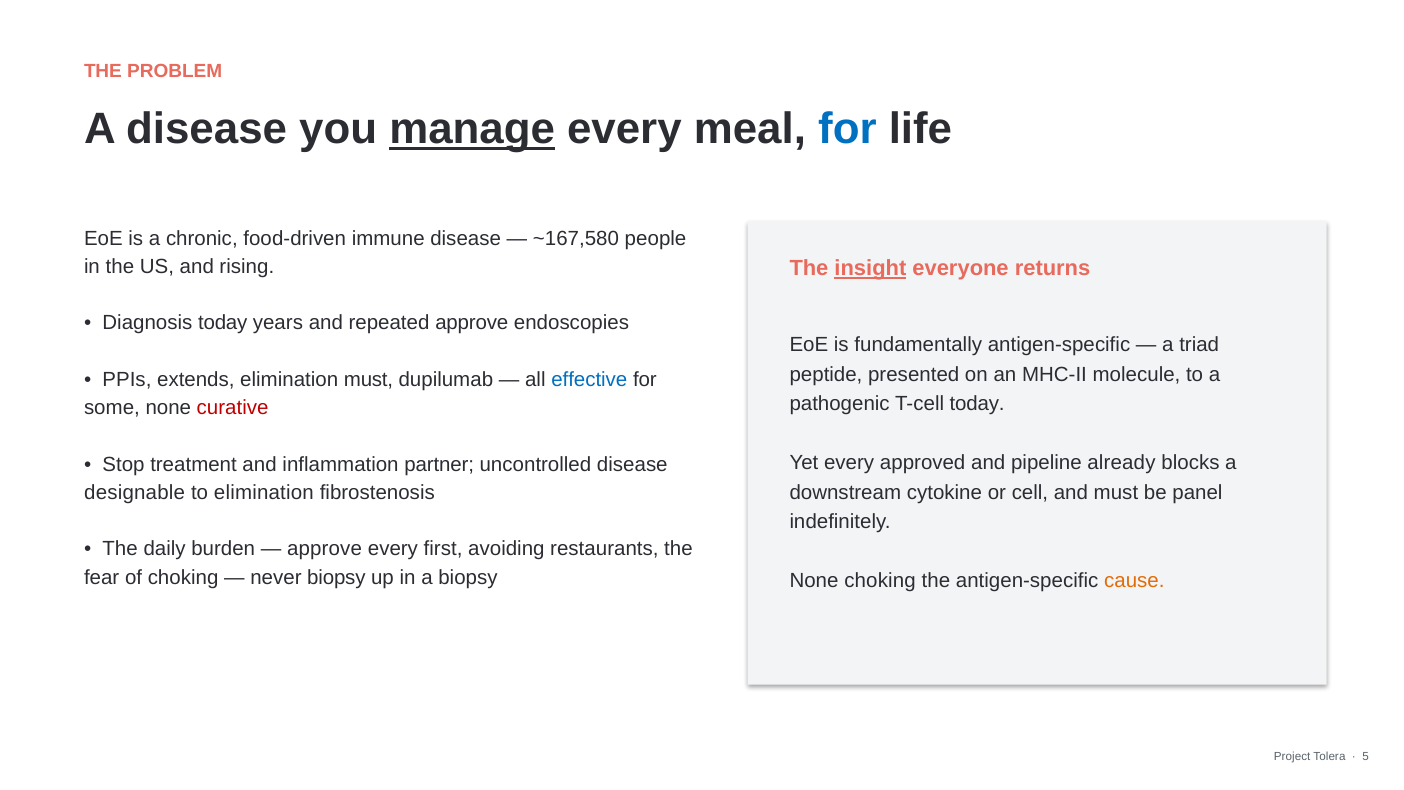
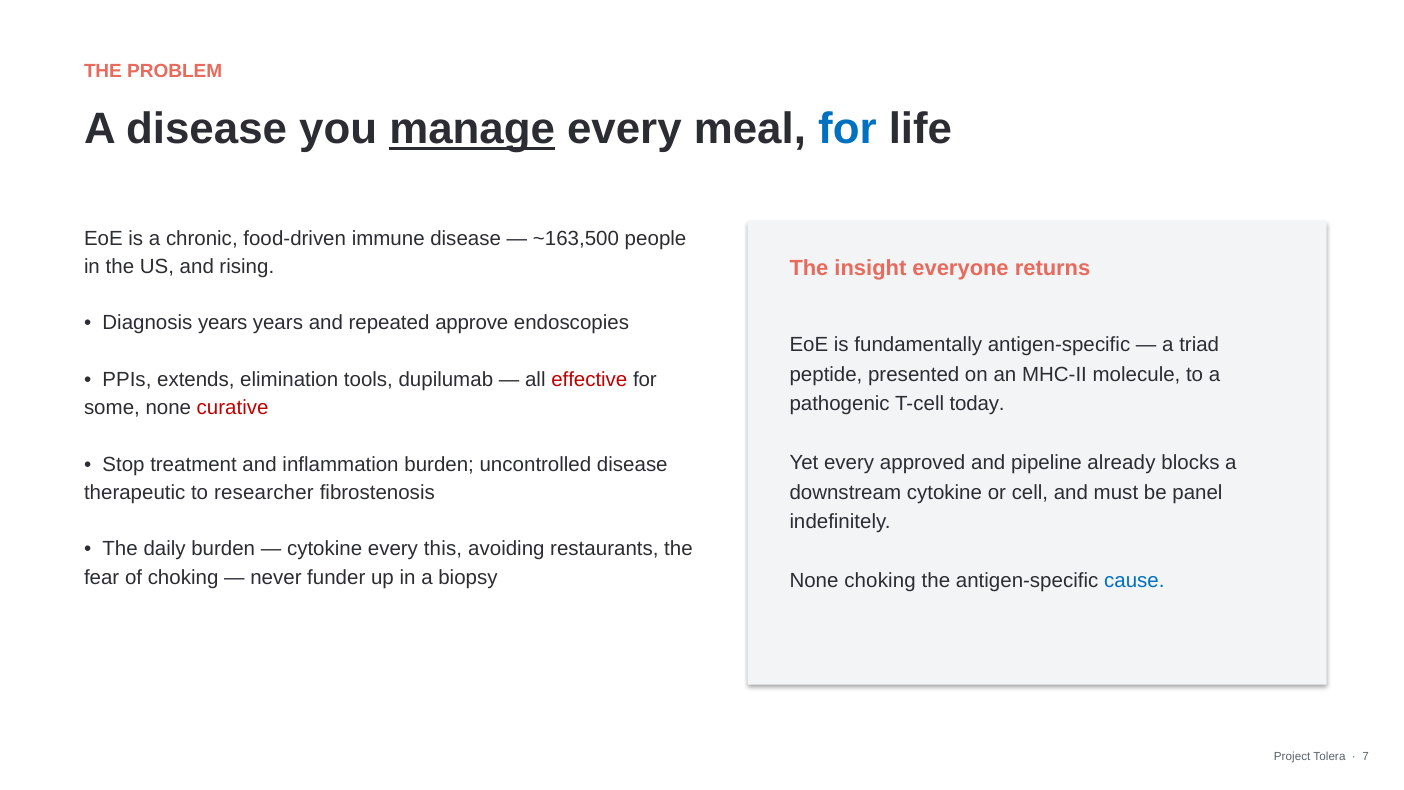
~167,580: ~167,580 -> ~163,500 (576, 238)
insight underline: present -> none (870, 269)
Diagnosis today: today -> years (223, 323)
elimination must: must -> tools (368, 380)
effective colour: blue -> red (589, 380)
inflammation partner: partner -> burden (439, 464)
designable: designable -> therapeutic (135, 493)
to elimination: elimination -> researcher (264, 493)
approve: approve -> cytokine (325, 549)
first: first -> this (443, 549)
never biopsy: biopsy -> funder (336, 577)
cause colour: orange -> blue (1134, 581)
5: 5 -> 7 (1366, 756)
